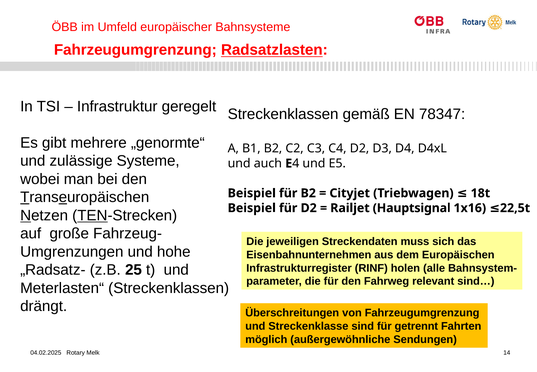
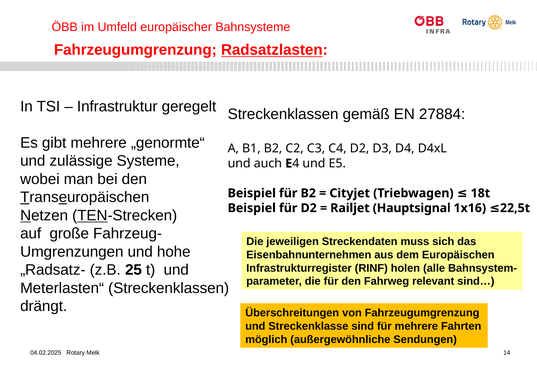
78347: 78347 -> 27884 (442, 114)
für getrennt: getrennt -> mehrere (416, 326)
